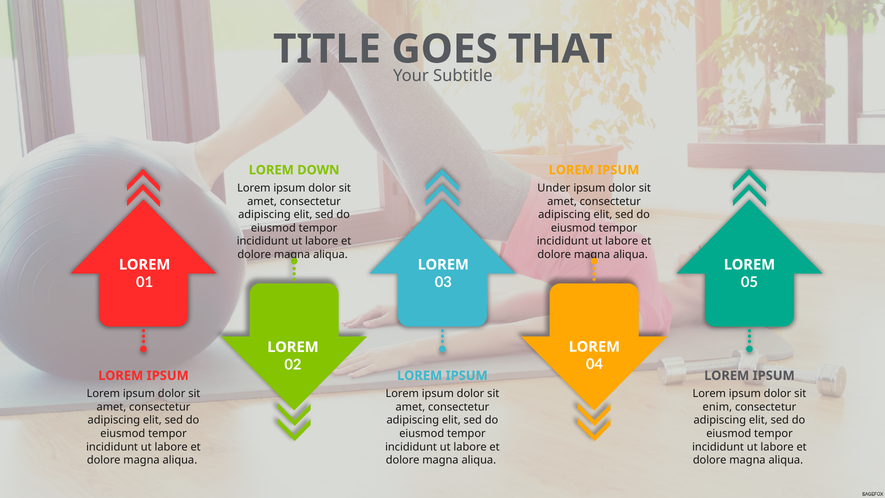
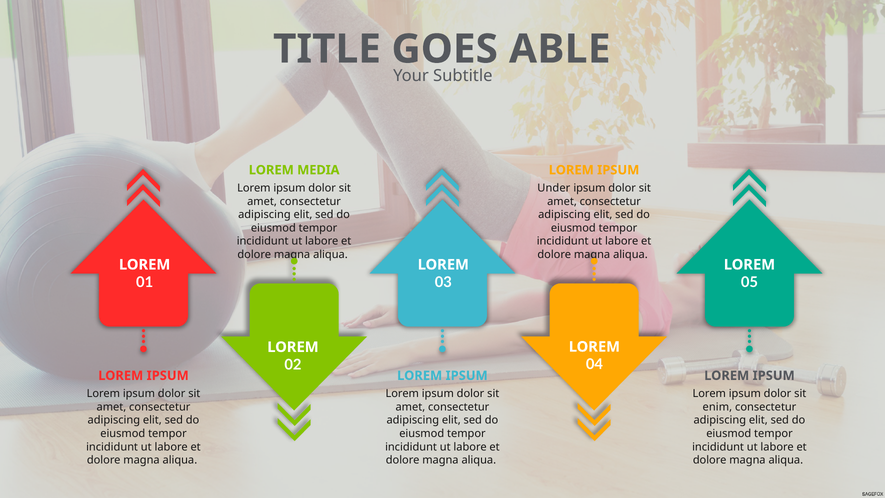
THAT: THAT -> ABLE (560, 49)
DOWN: DOWN -> MEDIA (318, 170)
